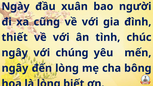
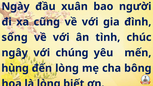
thiết: thiết -> sống (15, 37)
ngây: ngây -> hùng (15, 68)
